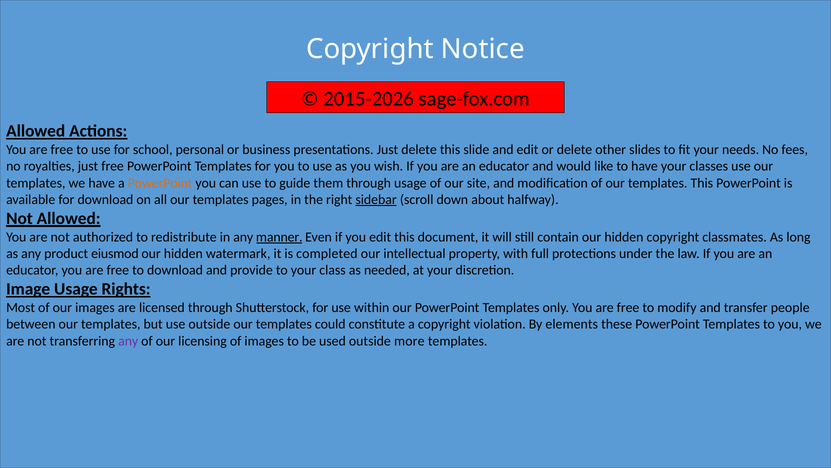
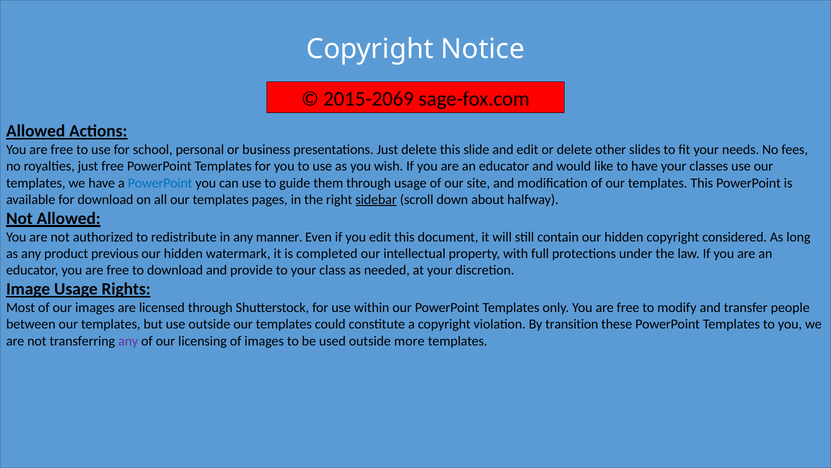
2015-2026: 2015-2026 -> 2015-2069 (369, 99)
PowerPoint colour: orange -> blue (160, 183)
manner underline: present -> none (279, 237)
classmates: classmates -> considered (735, 237)
eiusmod: eiusmod -> previous (115, 253)
elements: elements -> transition (572, 324)
